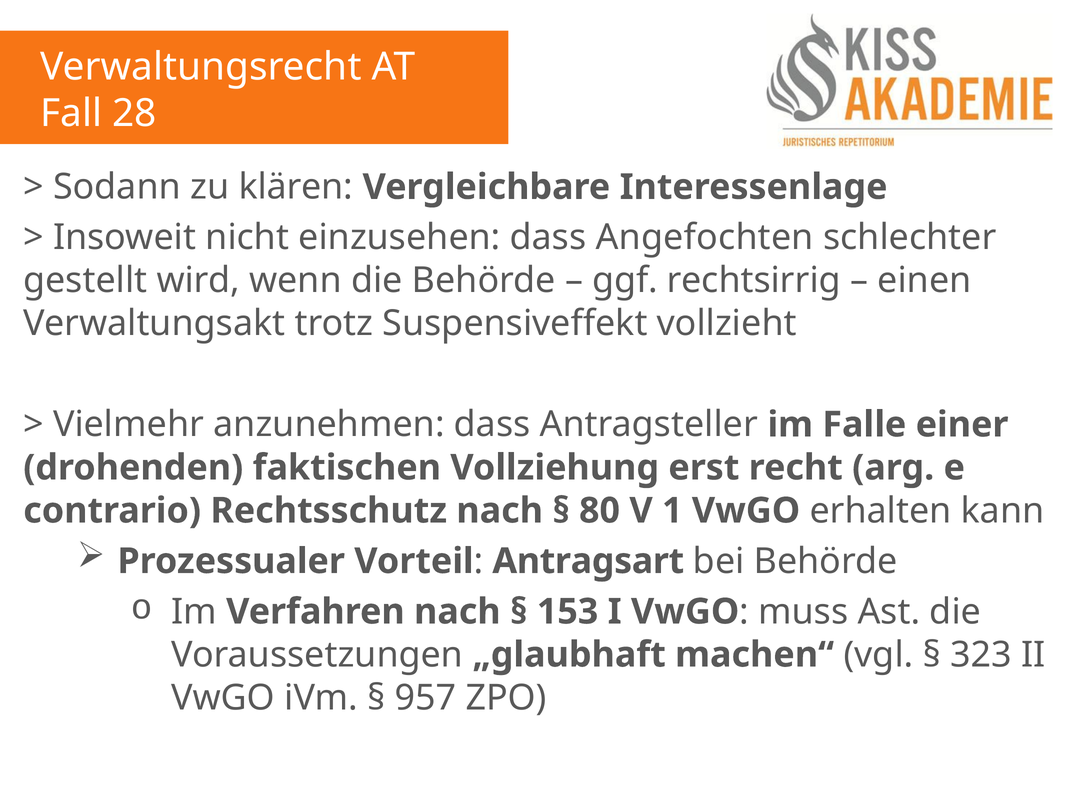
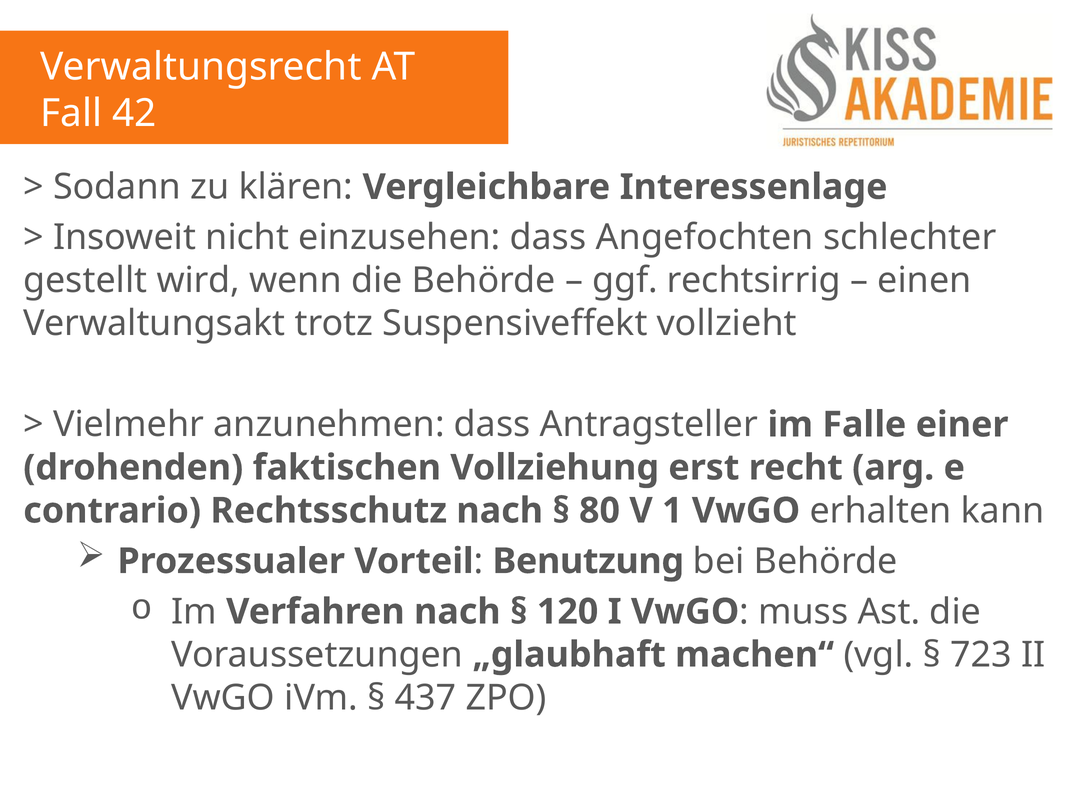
28: 28 -> 42 (134, 114)
Antragsart: Antragsart -> Benutzung (588, 561)
153: 153 -> 120 (568, 612)
323: 323 -> 723 (981, 655)
957: 957 -> 437 (426, 698)
